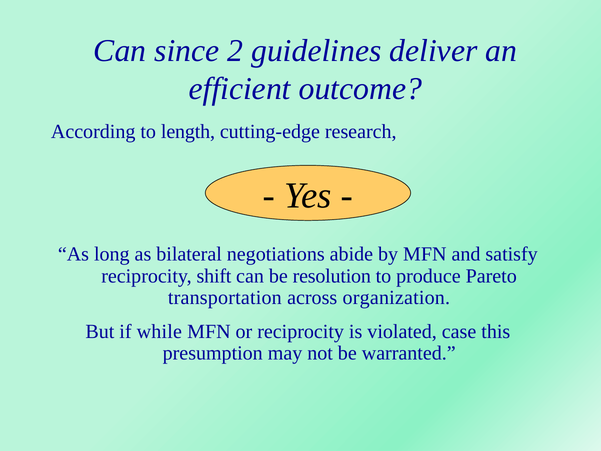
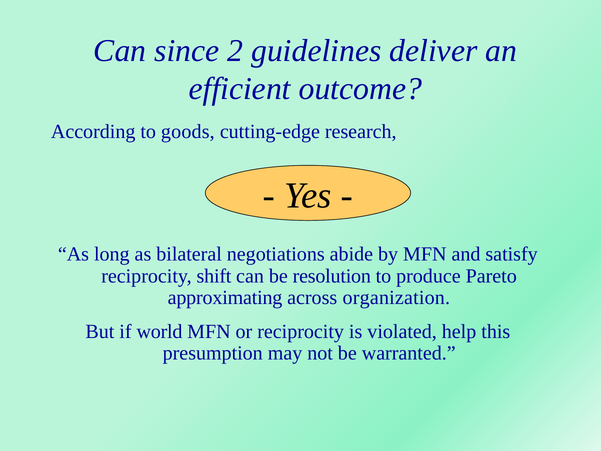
length: length -> goods (188, 132)
transportation: transportation -> approximating (225, 297)
while: while -> world (160, 332)
case: case -> help (459, 332)
